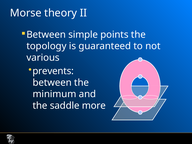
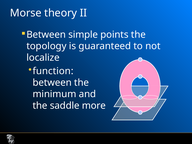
various: various -> localize (43, 58)
prevents: prevents -> function (53, 71)
